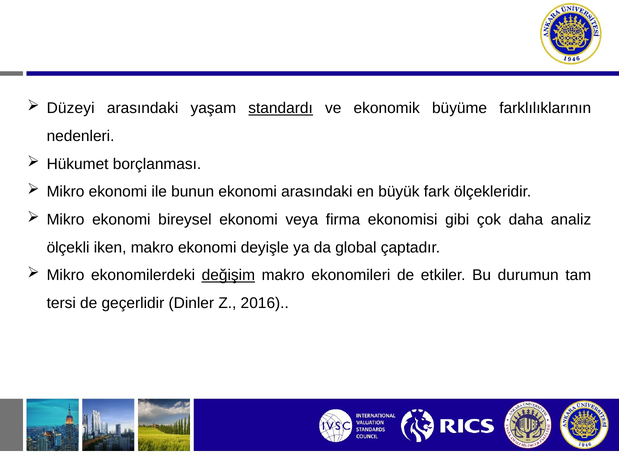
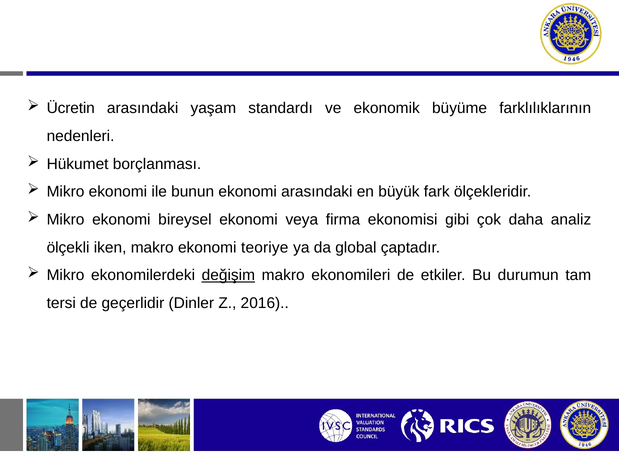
Düzeyi: Düzeyi -> Ücretin (71, 108)
standardı underline: present -> none (281, 108)
deyişle: deyişle -> teoriye (265, 248)
